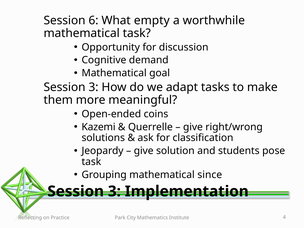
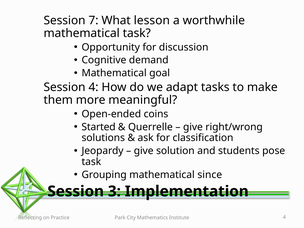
6: 6 -> 7 (94, 21)
empty: empty -> lesson (152, 21)
3: 3 -> 4 (94, 87)
Kazemi: Kazemi -> Started (99, 127)
